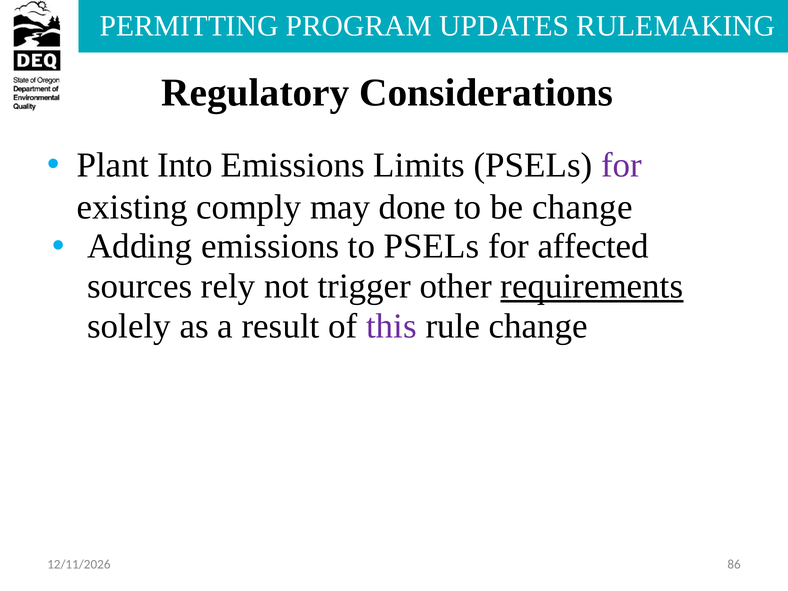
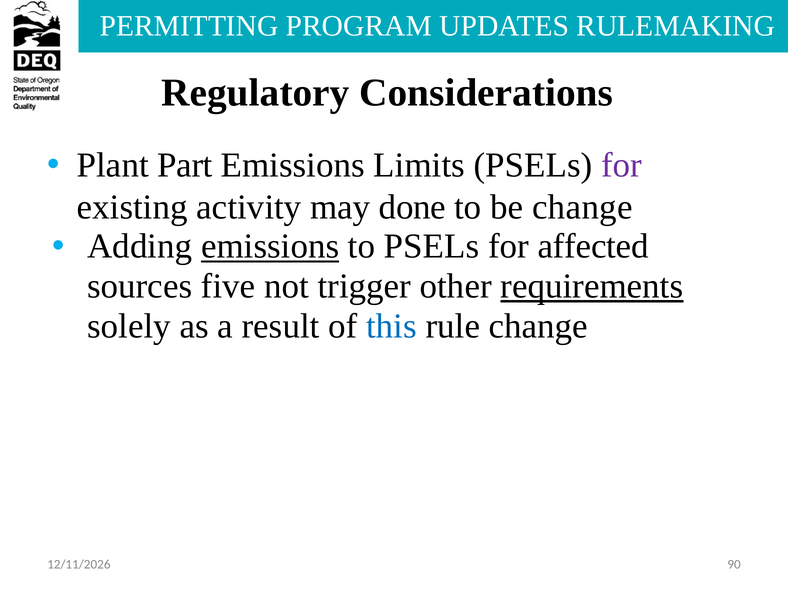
Into: Into -> Part (185, 165)
comply: comply -> activity (249, 207)
emissions underline: none -> present (270, 246)
rely: rely -> five (228, 286)
this colour: purple -> blue (392, 326)
86: 86 -> 90 (734, 564)
